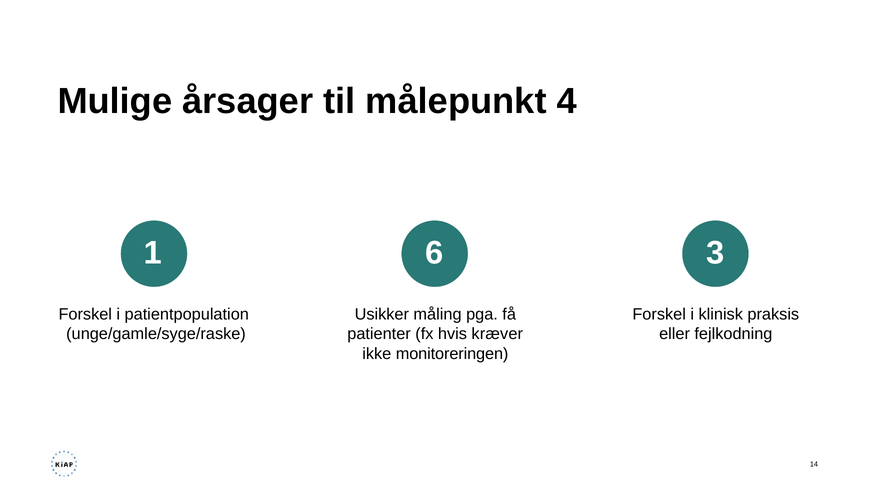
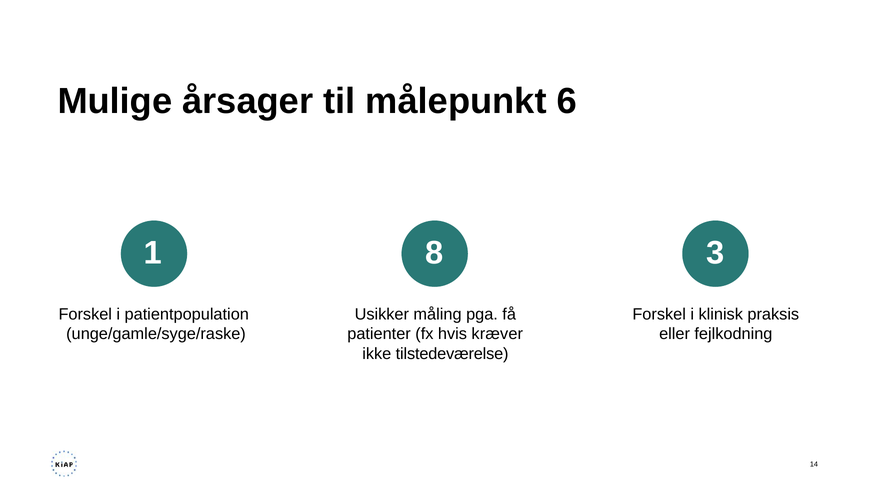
4: 4 -> 6 (567, 101)
6: 6 -> 8 (434, 253)
monitoreringen: monitoreringen -> tilstedeværelse (452, 354)
